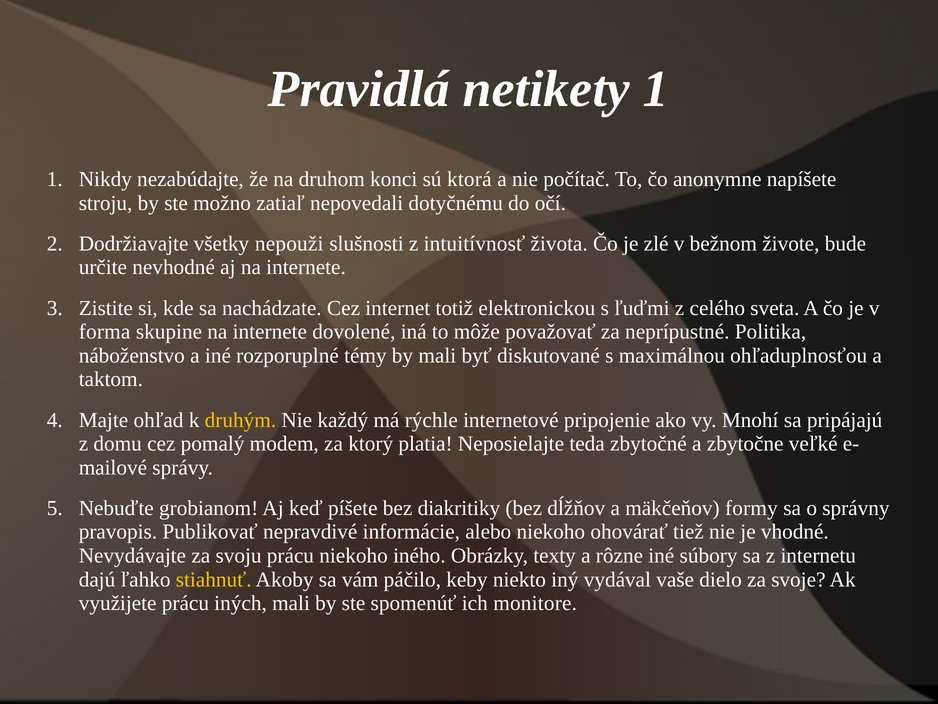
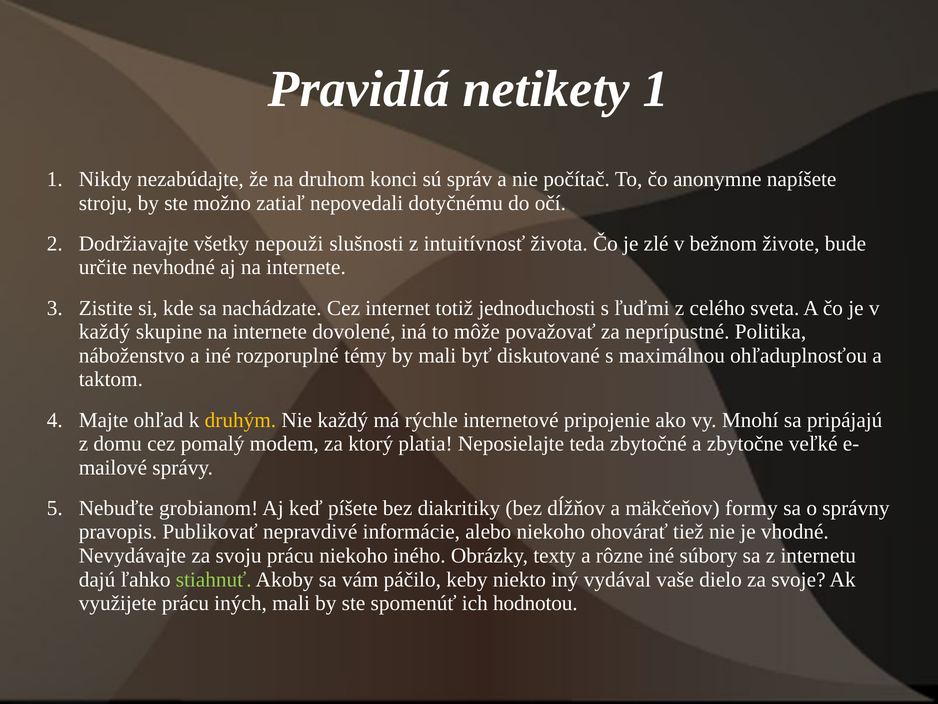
ktorá: ktorá -> správ (469, 179)
elektronickou: elektronickou -> jednoduchosti (537, 308)
forma: forma -> každý (105, 332)
stiahnuť colour: yellow -> light green (214, 579)
monitore: monitore -> hodnotou (535, 603)
